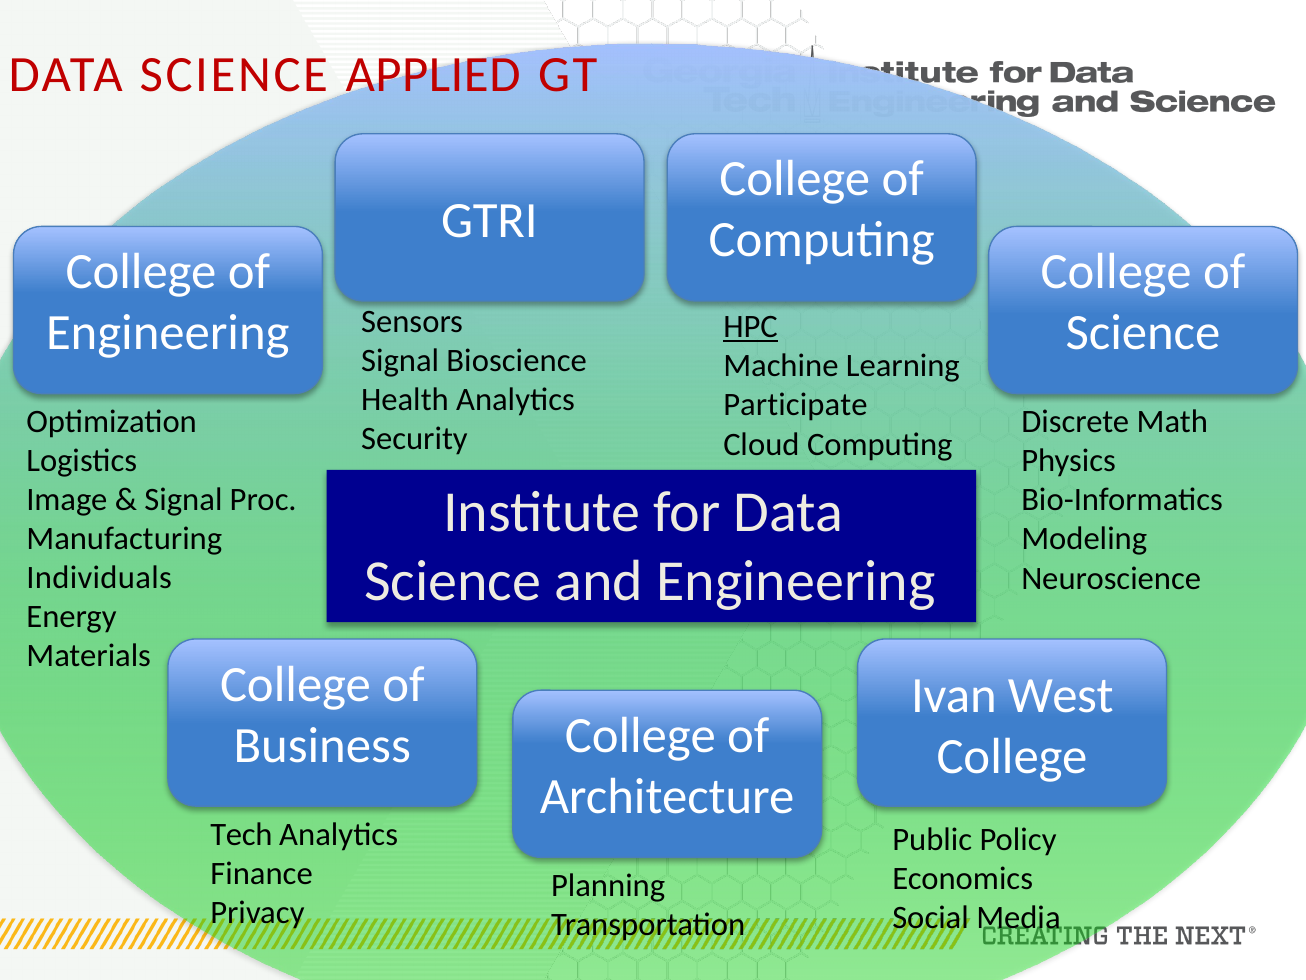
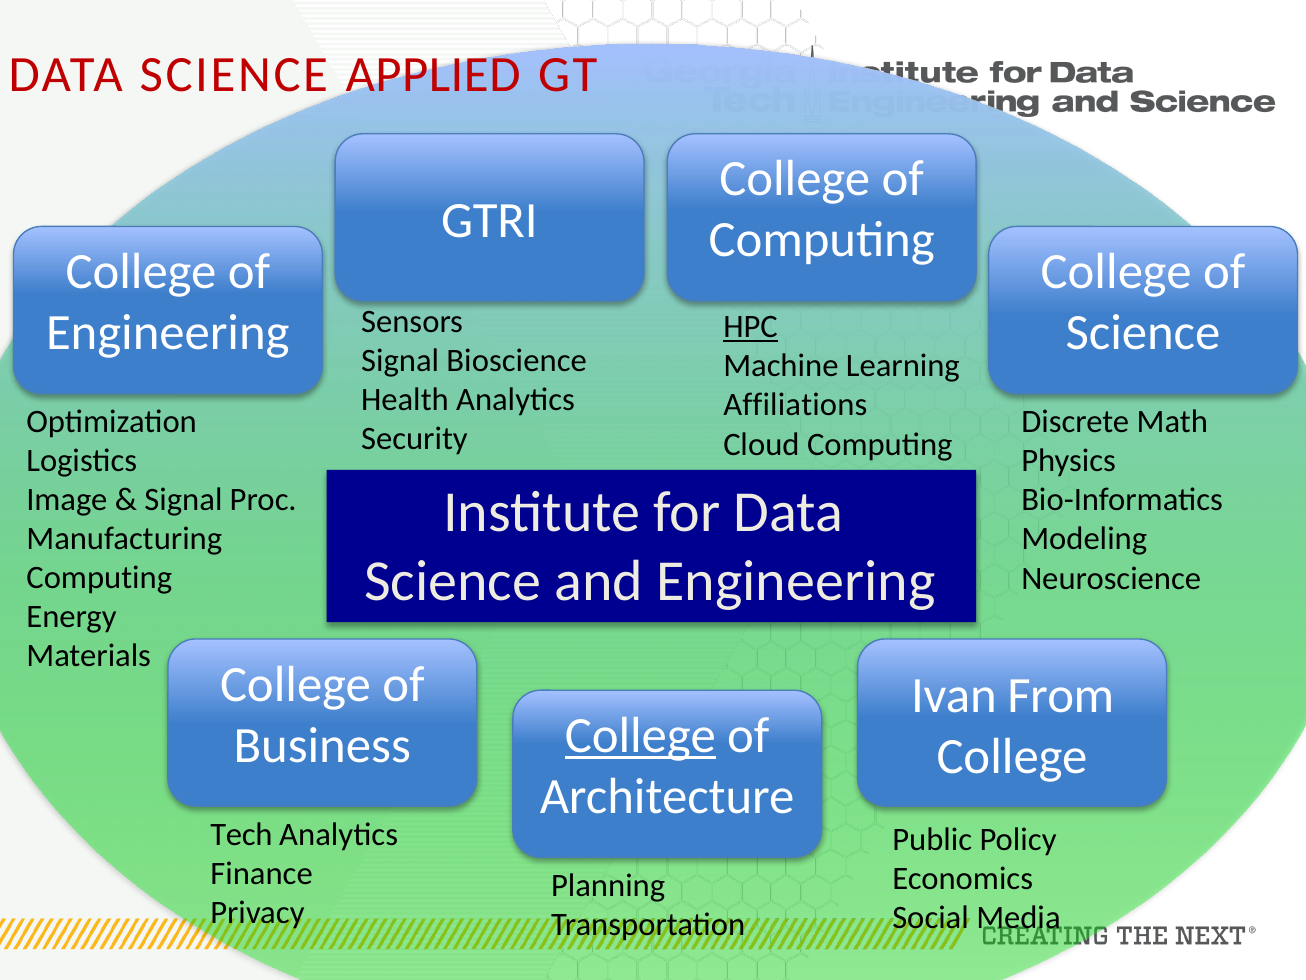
Participate: Participate -> Affiliations (795, 405)
Individuals: Individuals -> Computing (99, 577)
West: West -> From (1061, 695)
College underline: none -> present (640, 735)
